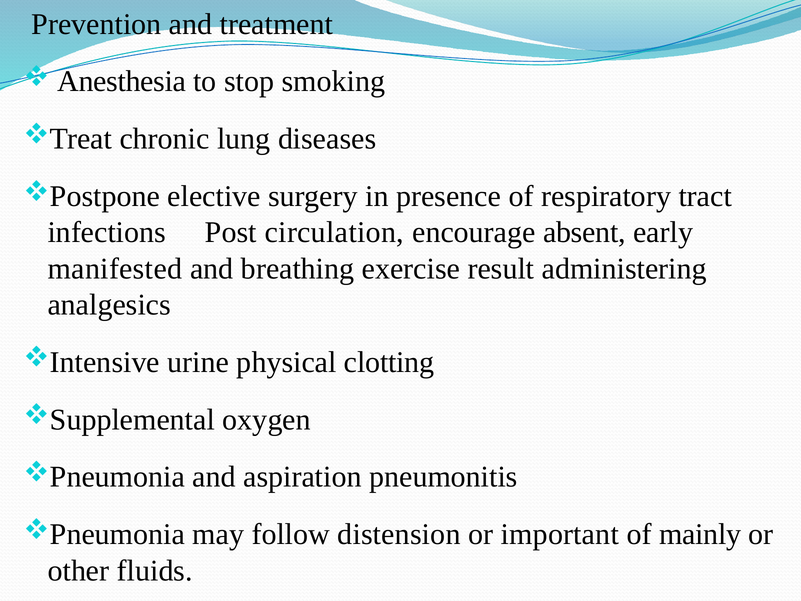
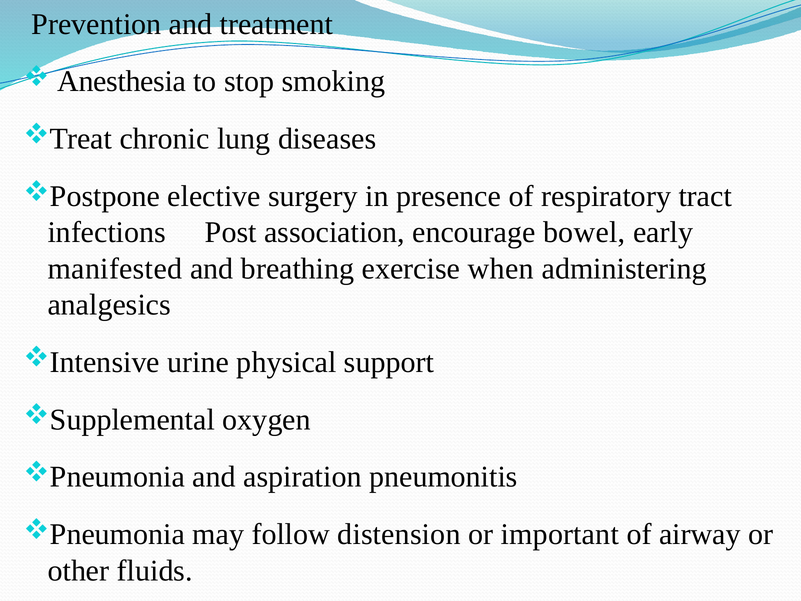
circulation: circulation -> association (335, 232)
absent: absent -> bowel (584, 232)
result: result -> when (501, 269)
clotting: clotting -> support (389, 362)
mainly: mainly -> airway (700, 534)
